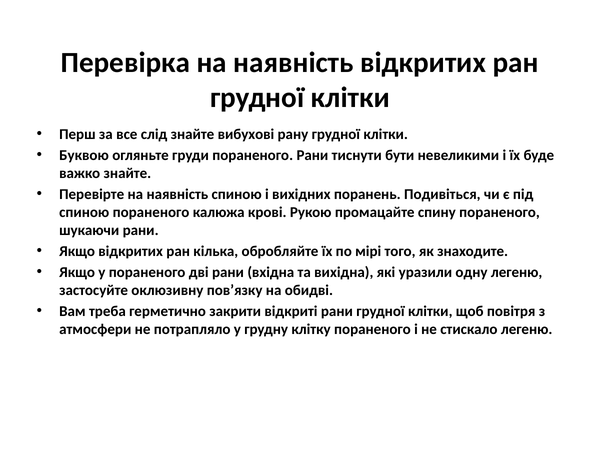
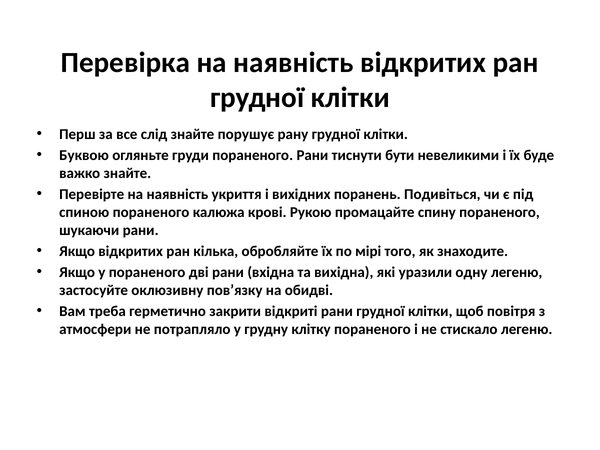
вибухові: вибухові -> порушує (246, 134)
наявність спиною: спиною -> укриття (237, 194)
